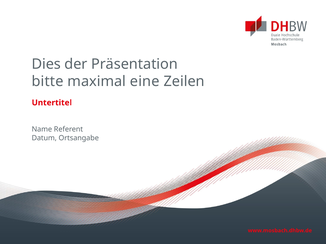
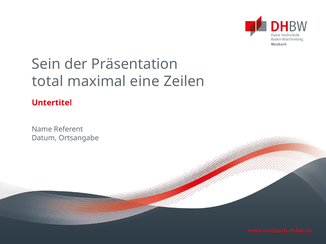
Dies: Dies -> Sein (46, 64)
bitte: bitte -> total (48, 82)
